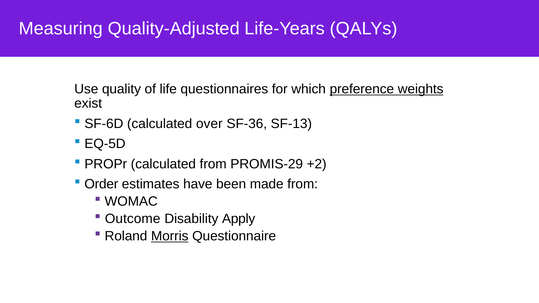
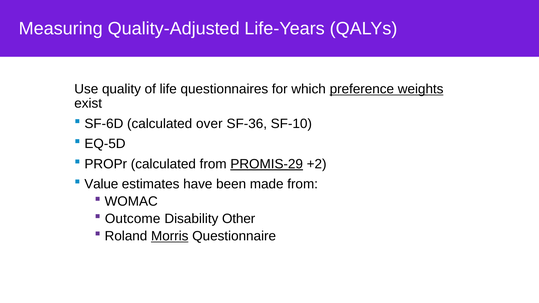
SF-13: SF-13 -> SF-10 (291, 124)
PROMIS-29 underline: none -> present (267, 164)
Order: Order -> Value (101, 184)
Apply: Apply -> Other (239, 219)
